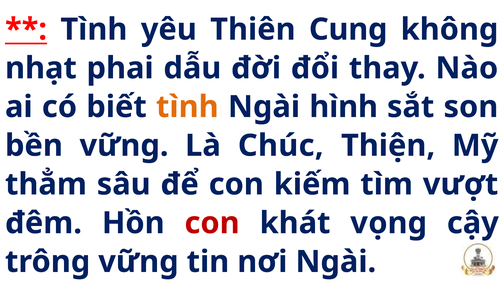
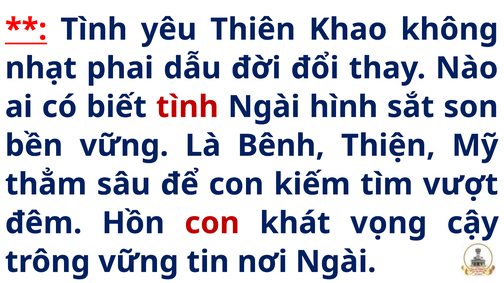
Cung: Cung -> Khao (348, 30)
tình colour: orange -> red (187, 107)
Chúc: Chúc -> Bênh (281, 146)
